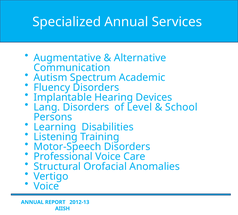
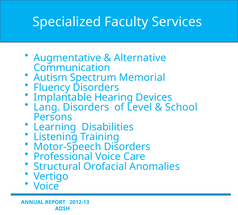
Specialized Annual: Annual -> Faculty (126, 22)
Academic: Academic -> Memorial (142, 77)
